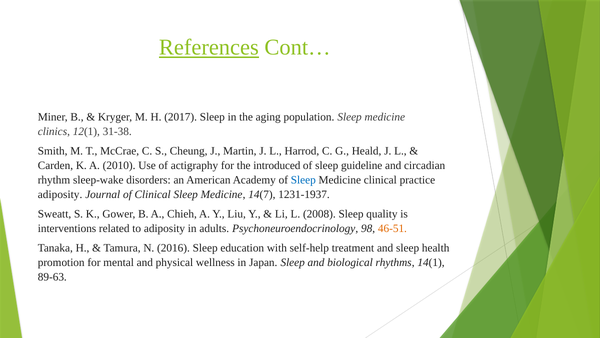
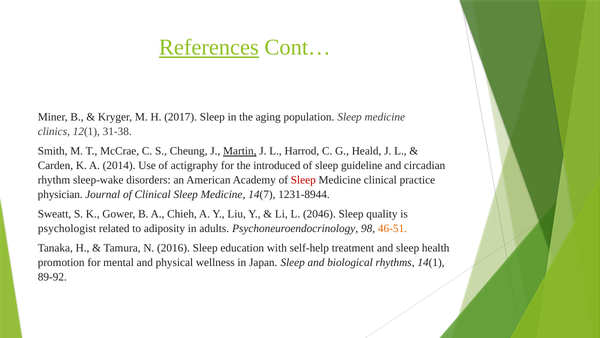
Martin underline: none -> present (240, 151)
2010: 2010 -> 2014 (119, 165)
Sleep colour: blue -> red (303, 180)
adiposity: adiposity -> physician (60, 194)
1231-1937: 1231-1937 -> 1231-8944 (304, 194)
2008: 2008 -> 2046 (319, 214)
interventions: interventions -> psychologist (67, 228)
89-63: 89-63 -> 89-92 (52, 276)
